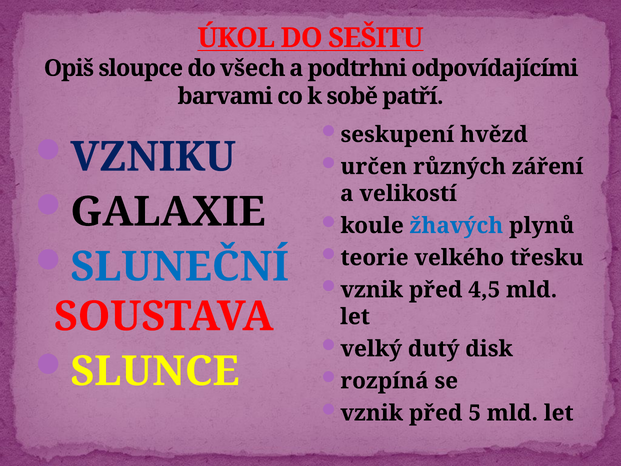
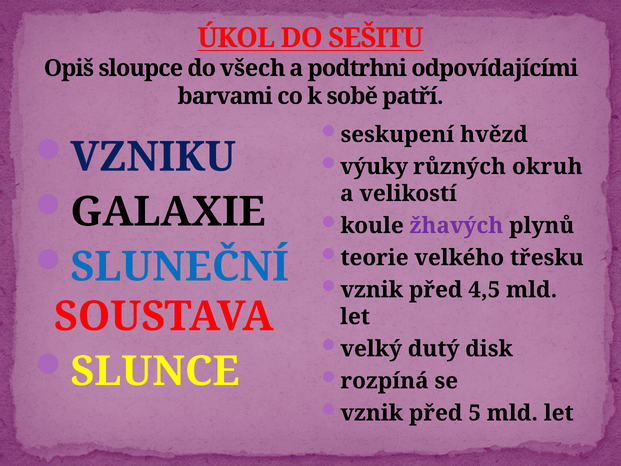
určen: určen -> výuky (374, 167)
záření: záření -> okruh (547, 167)
žhavých colour: blue -> purple (456, 226)
